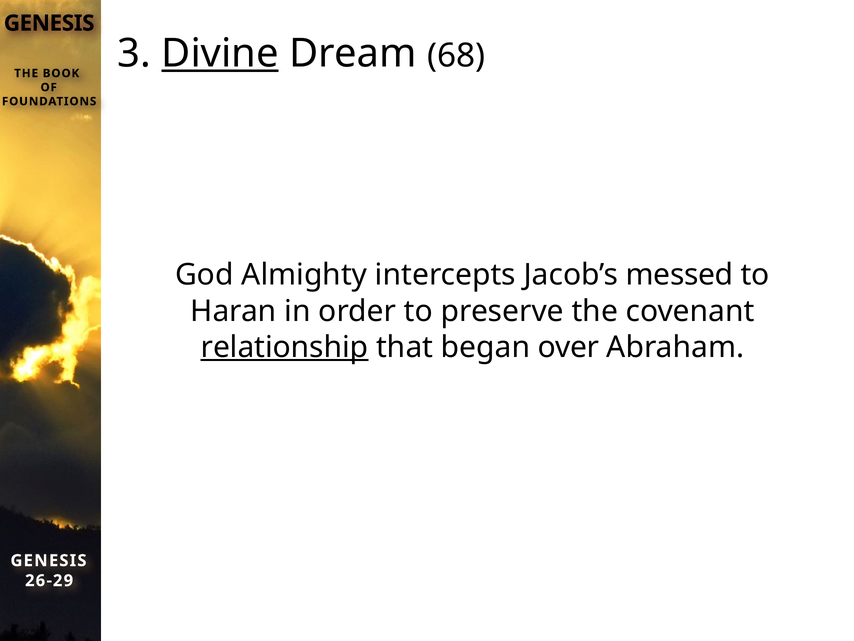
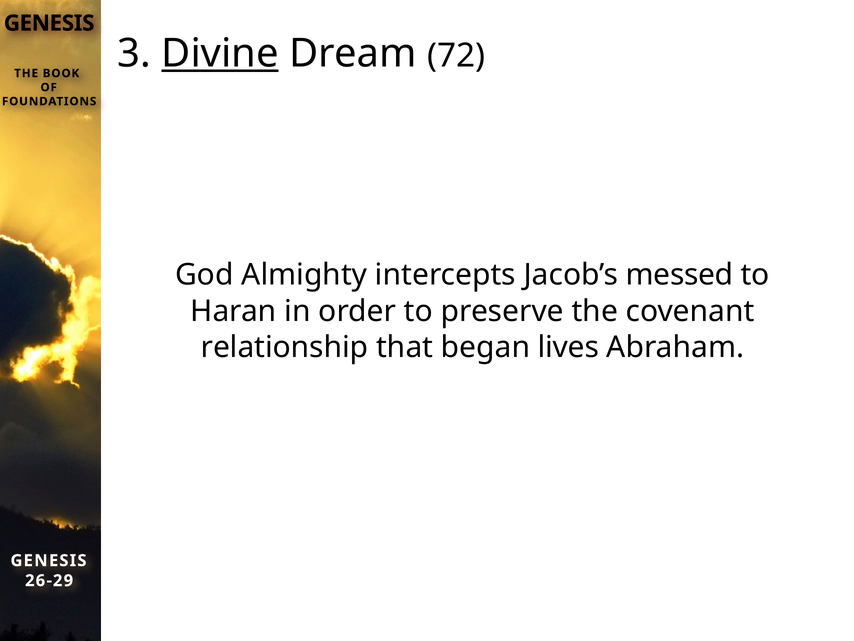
68: 68 -> 72 (456, 56)
relationship underline: present -> none (285, 347)
over: over -> lives (568, 347)
